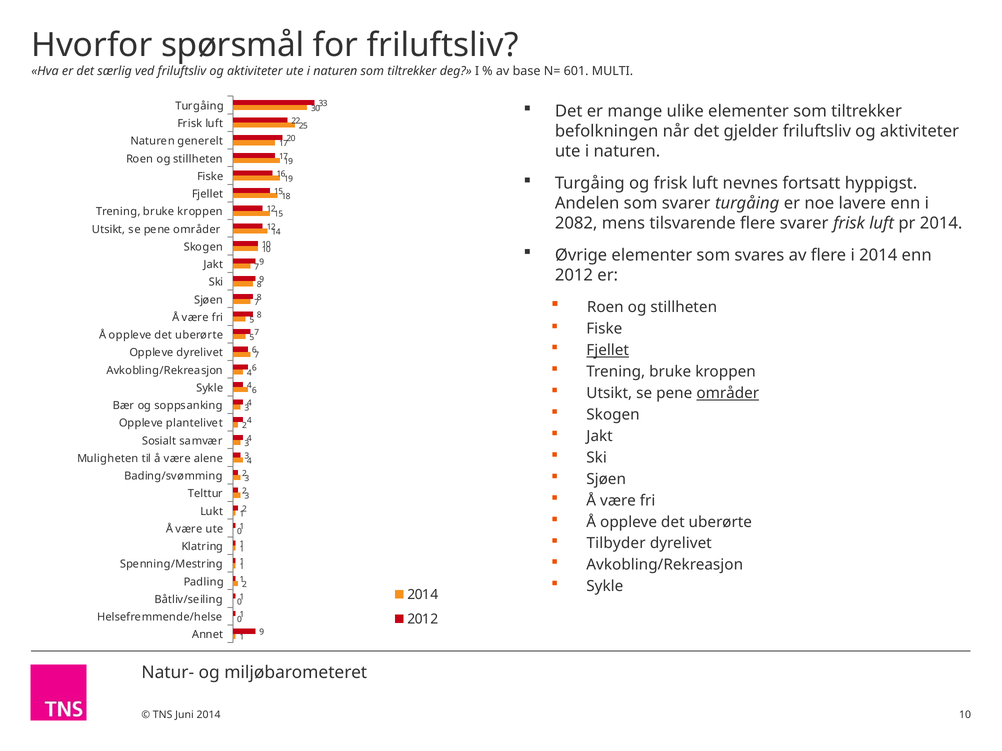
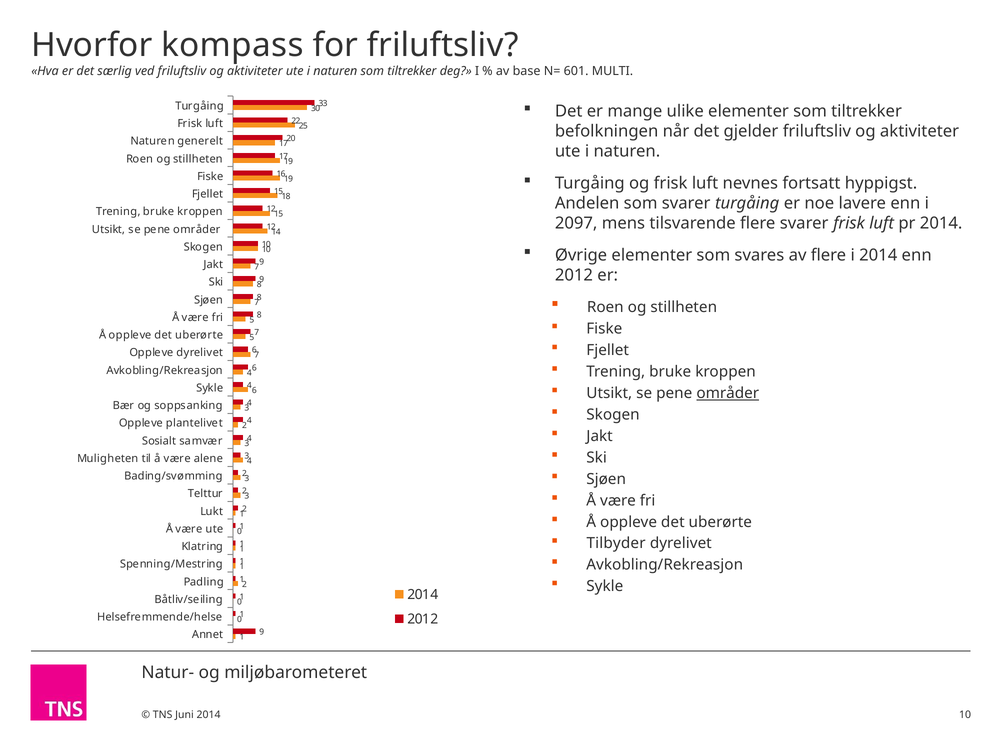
spørsmål: spørsmål -> kompass (232, 45)
2082: 2082 -> 2097 (576, 223)
Fjellet underline: present -> none (608, 351)
